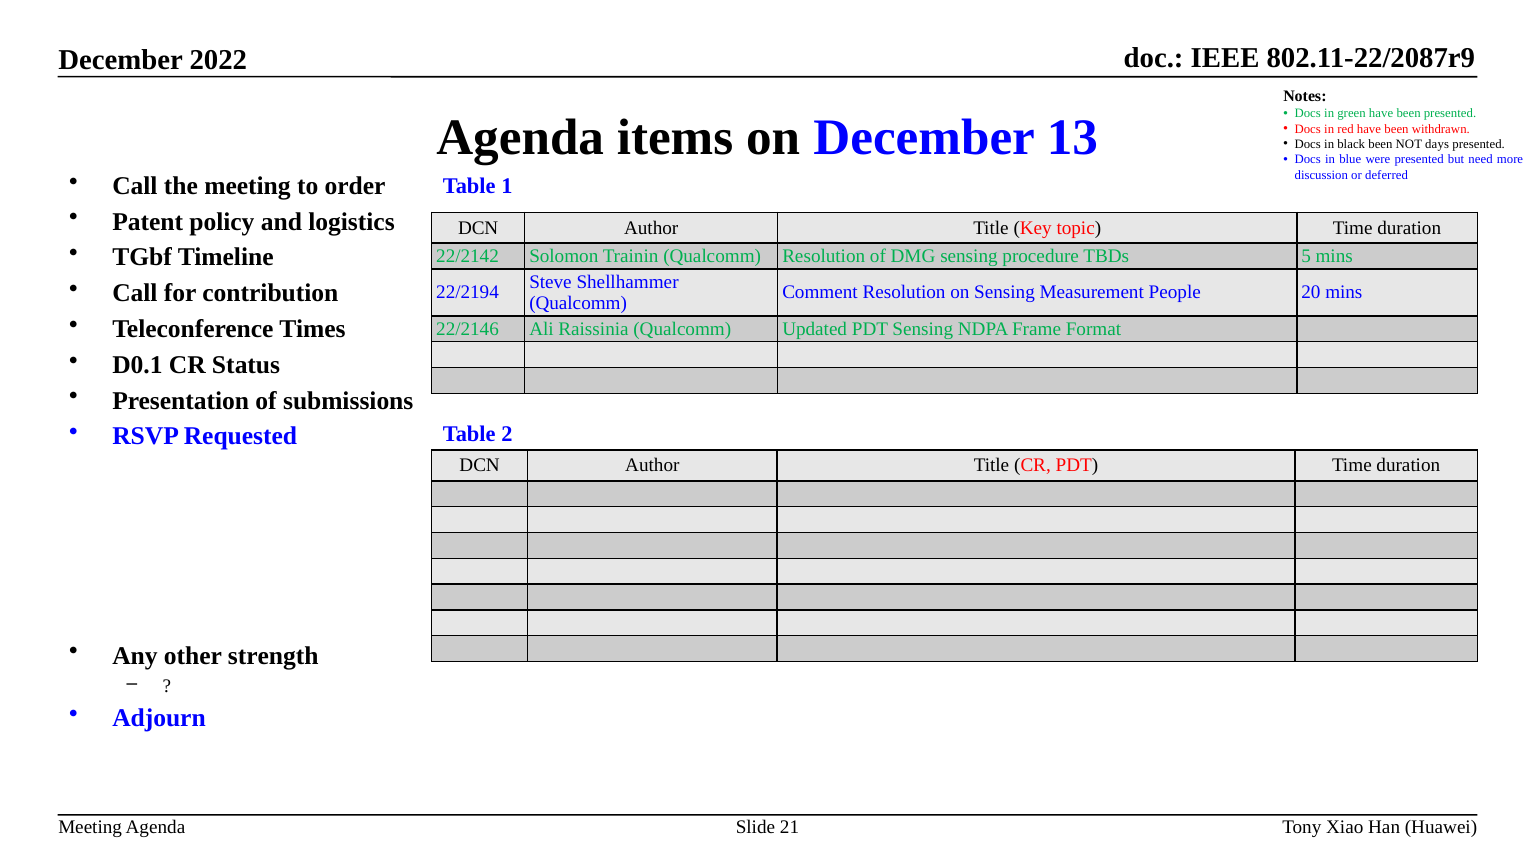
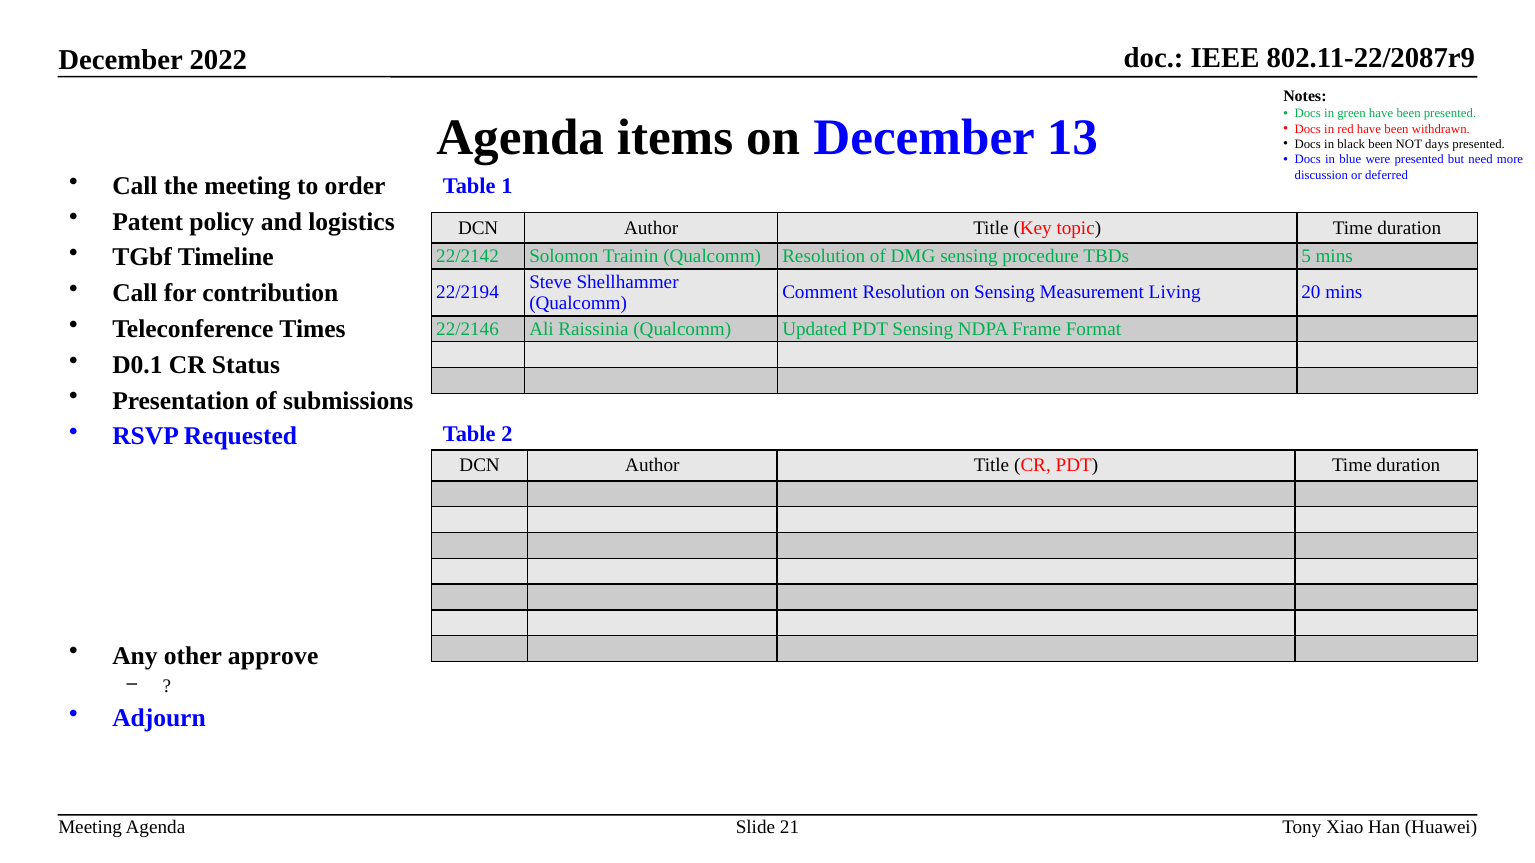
People: People -> Living (1175, 293)
strength: strength -> approve (273, 656)
